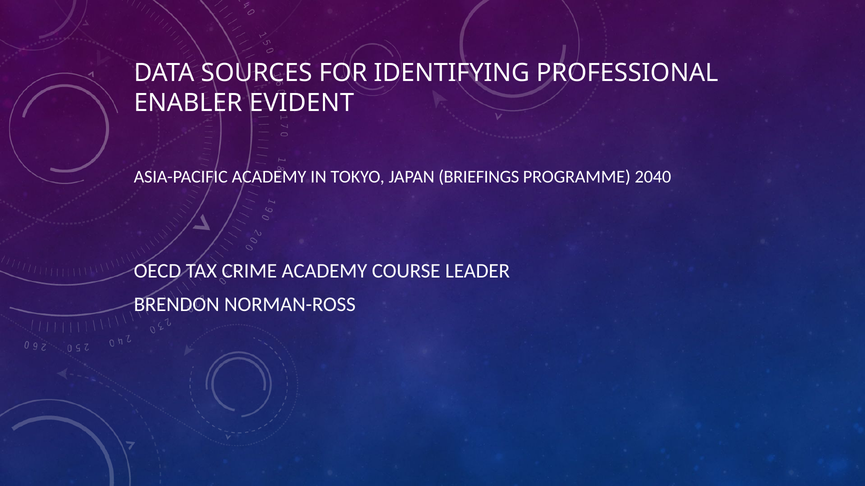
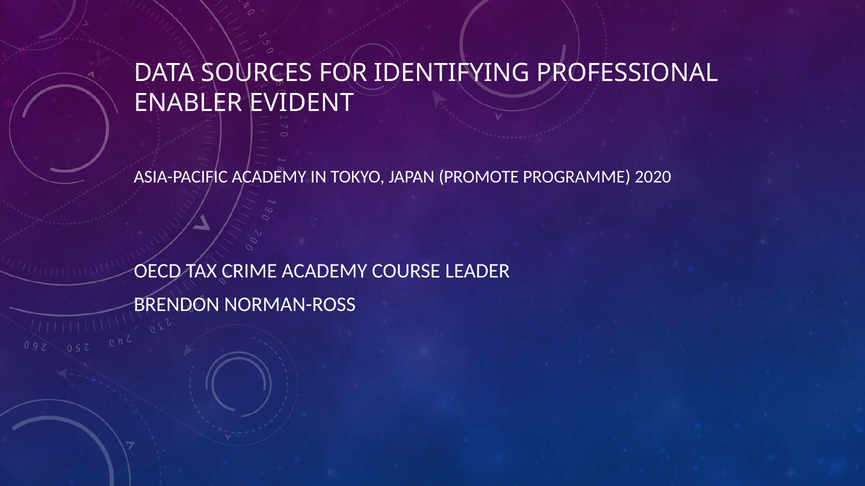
BRIEFINGS: BRIEFINGS -> PROMOTE (479, 177)
2040: 2040 -> 2020 (653, 177)
